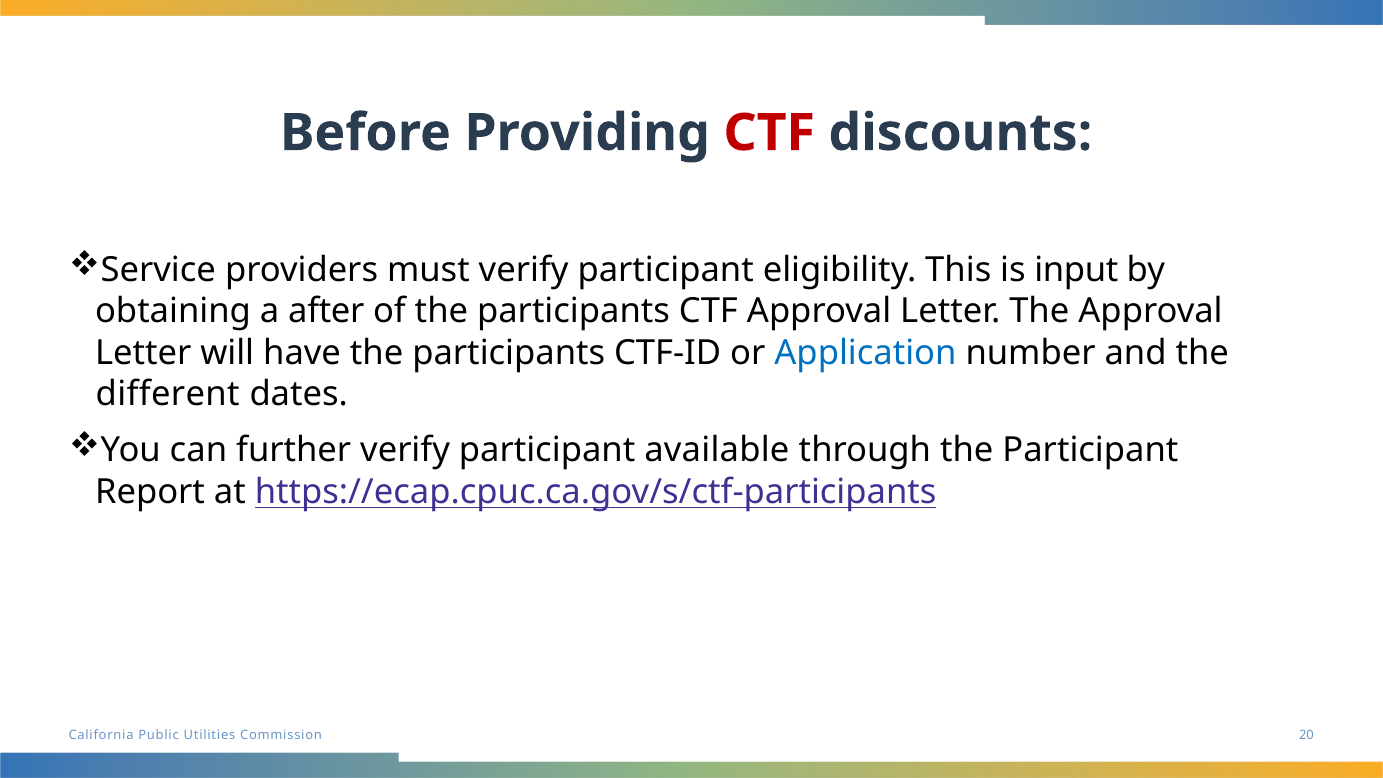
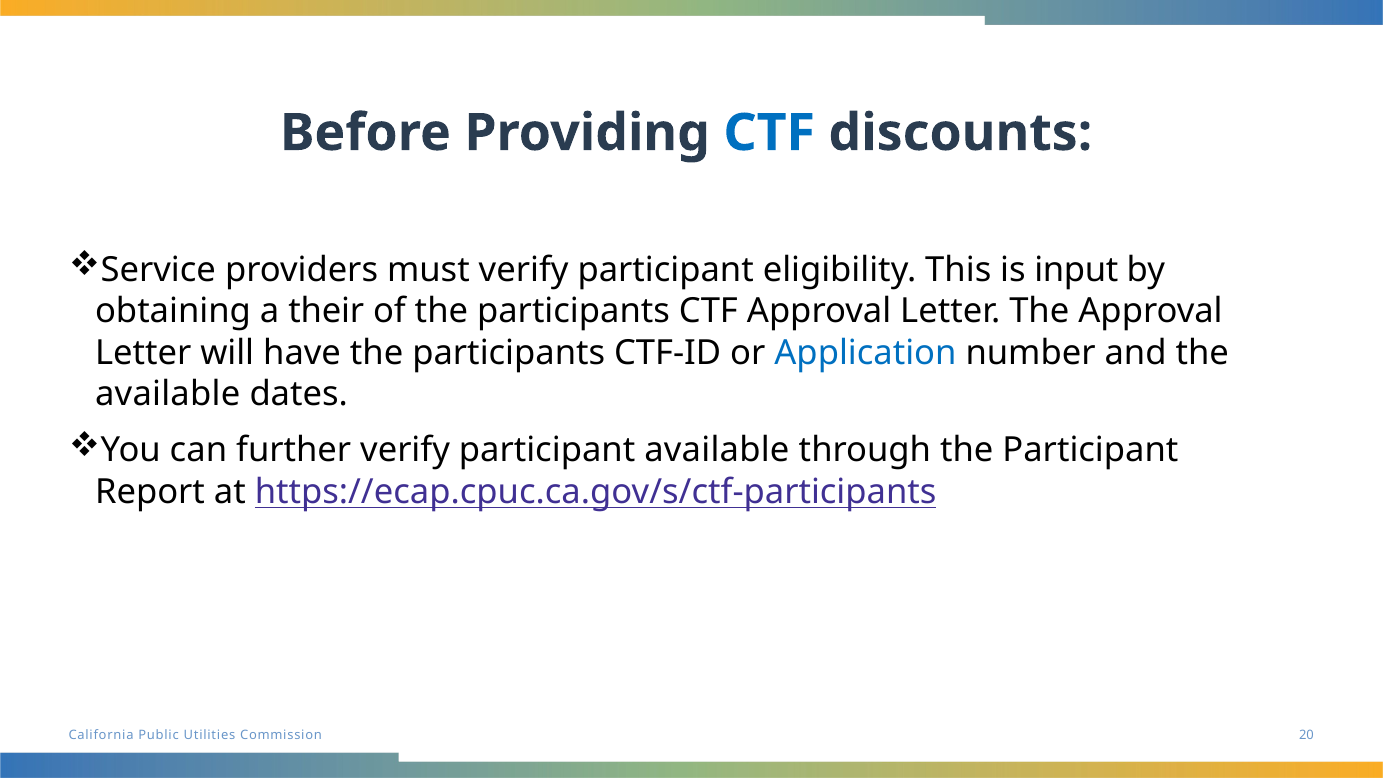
CTF colour: red -> blue (769, 133)
after: after -> their (326, 311)
different: different -> available (168, 394)
